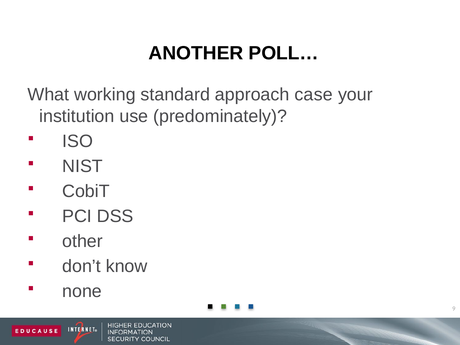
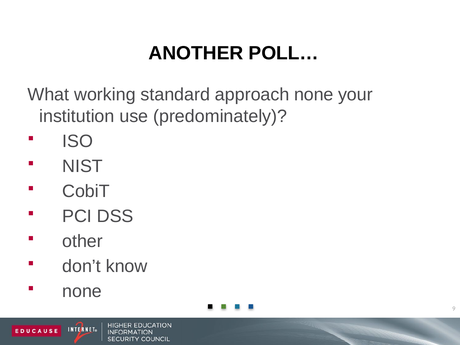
approach case: case -> none (314, 95)
